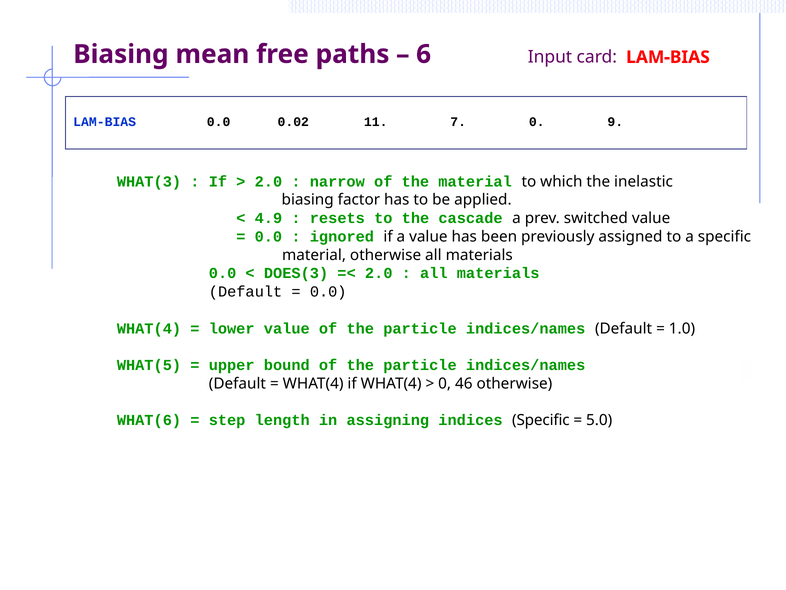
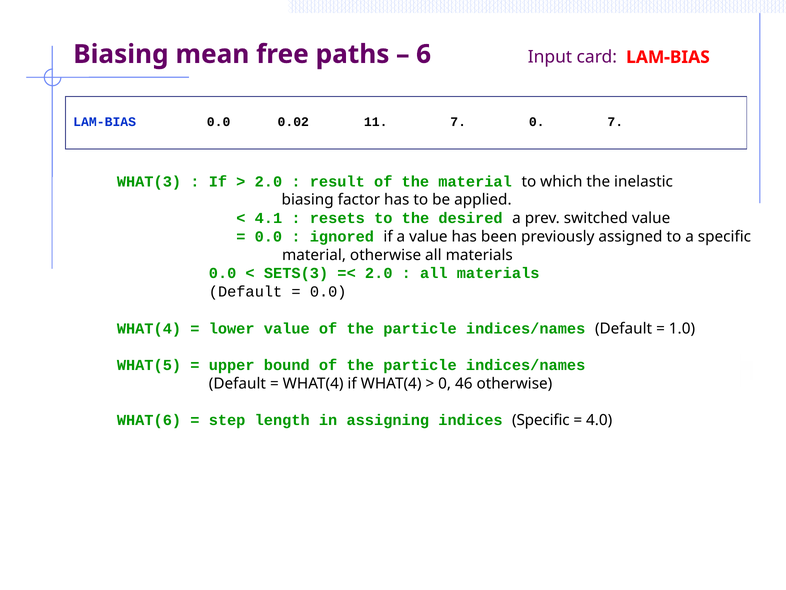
0 9: 9 -> 7 (615, 122)
narrow: narrow -> result (337, 181)
4.9: 4.9 -> 4.1 (268, 218)
cascade: cascade -> desired (471, 218)
DOES(3: DOES(3 -> SETS(3 (296, 273)
5.0: 5.0 -> 4.0 (599, 420)
